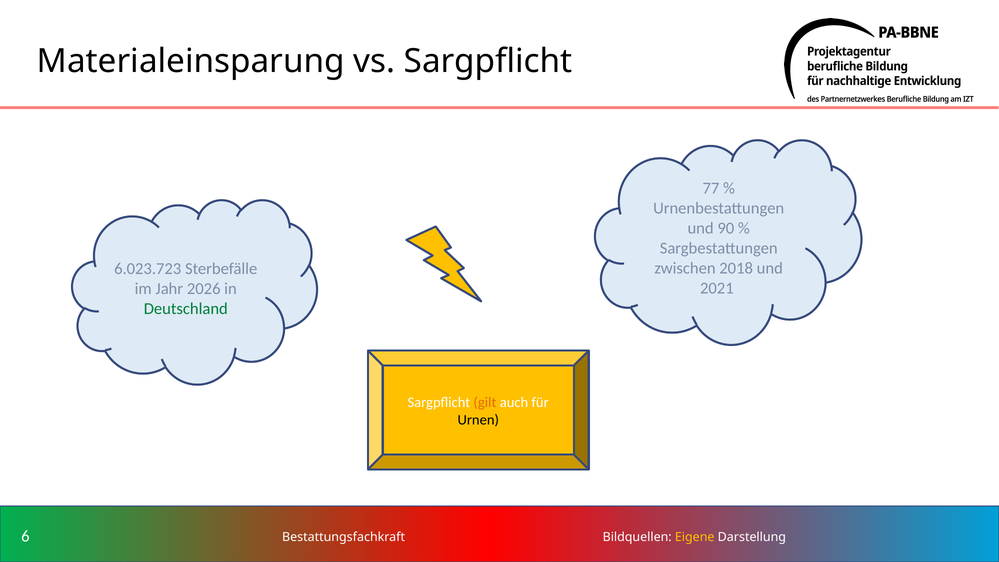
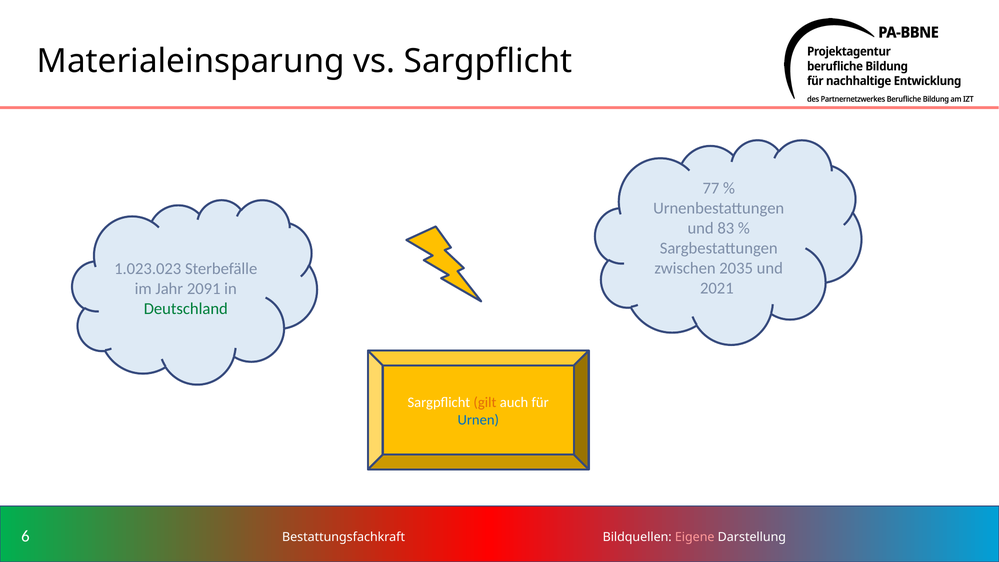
90: 90 -> 83 (726, 228)
2018: 2018 -> 2035 (736, 268)
6.023.723: 6.023.723 -> 1.023.023 (148, 269)
2026: 2026 -> 2091 (204, 289)
Urnen colour: black -> blue (478, 420)
Eigene colour: yellow -> pink (695, 537)
